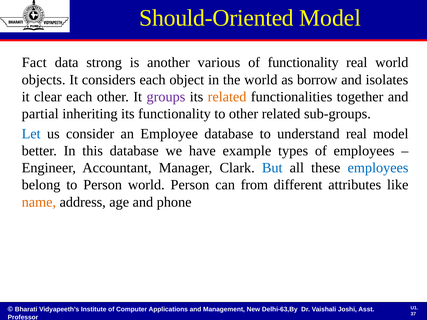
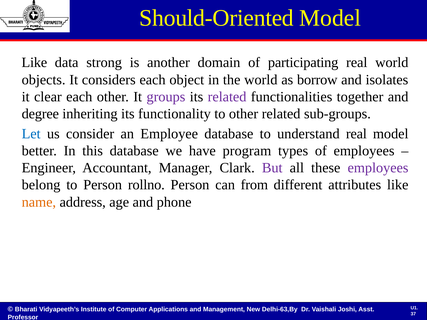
Fact: Fact -> Like (34, 63)
various: various -> domain (219, 63)
of functionality: functionality -> participating (303, 63)
related colour: orange -> purple (227, 97)
partial: partial -> degree (40, 114)
example: example -> program (247, 151)
But colour: blue -> purple (272, 168)
employees colour: blue -> purple (378, 168)
Person world: world -> rollno (146, 185)
